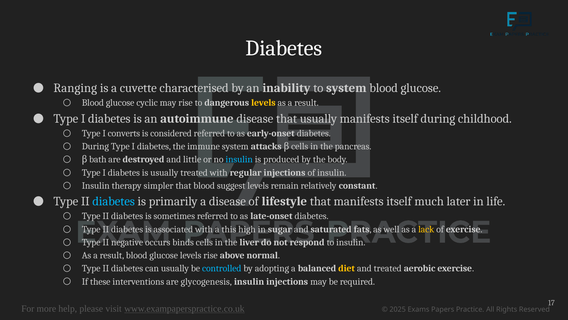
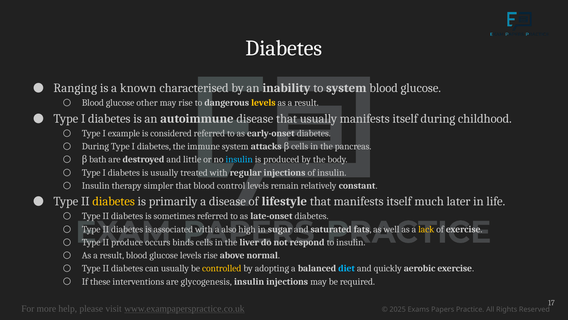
cuvette: cuvette -> known (138, 88)
cyclic: cyclic -> other (147, 103)
converts: converts -> example (124, 133)
suggest: suggest -> control (231, 185)
diabetes colour: light blue -> yellow (114, 201)
this: this -> also (229, 229)
negative: negative -> produce (127, 242)
controlled colour: light blue -> yellow (222, 268)
diet colour: yellow -> light blue (347, 268)
and treated: treated -> quickly (388, 268)
